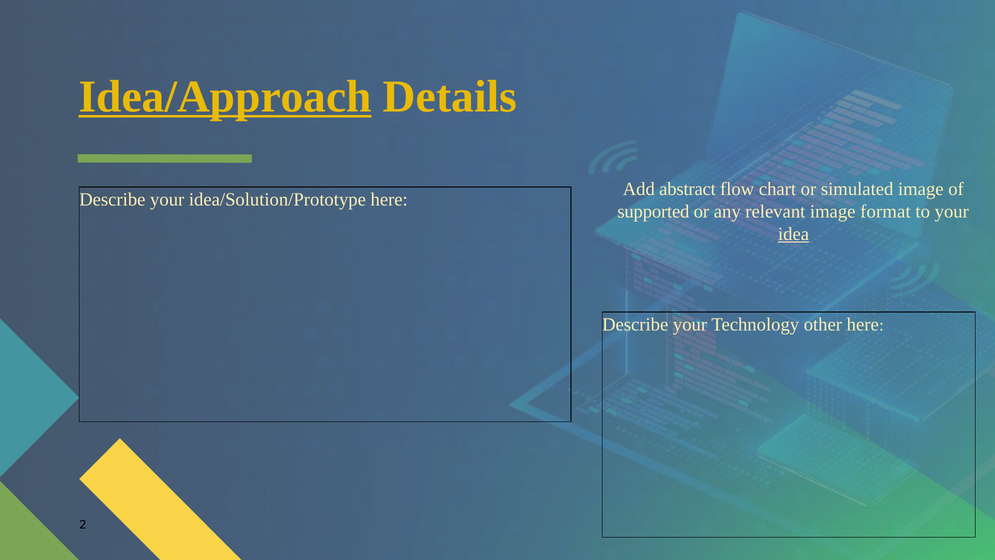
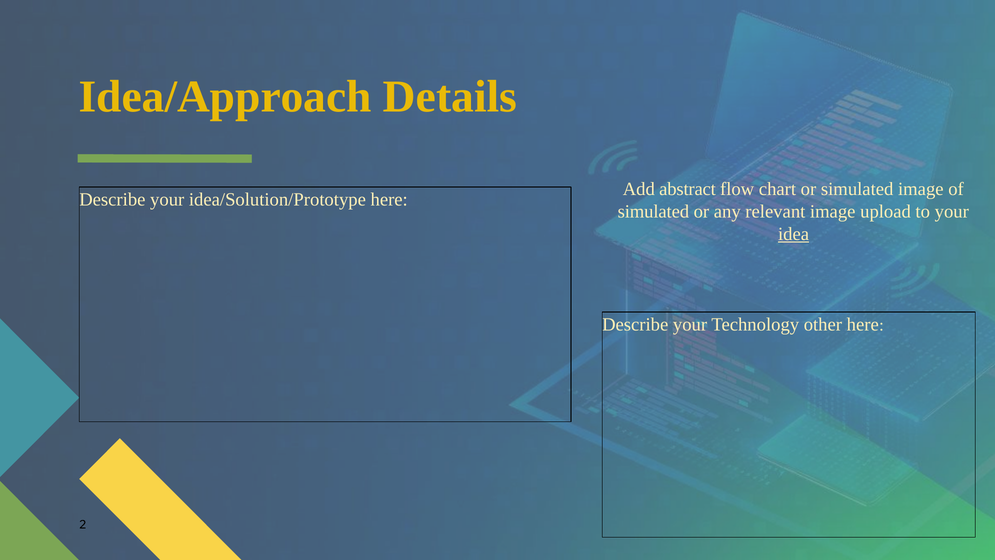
Idea/Approach underline: present -> none (225, 97)
supported: supported -> simulated (653, 211)
format: format -> upload (886, 211)
